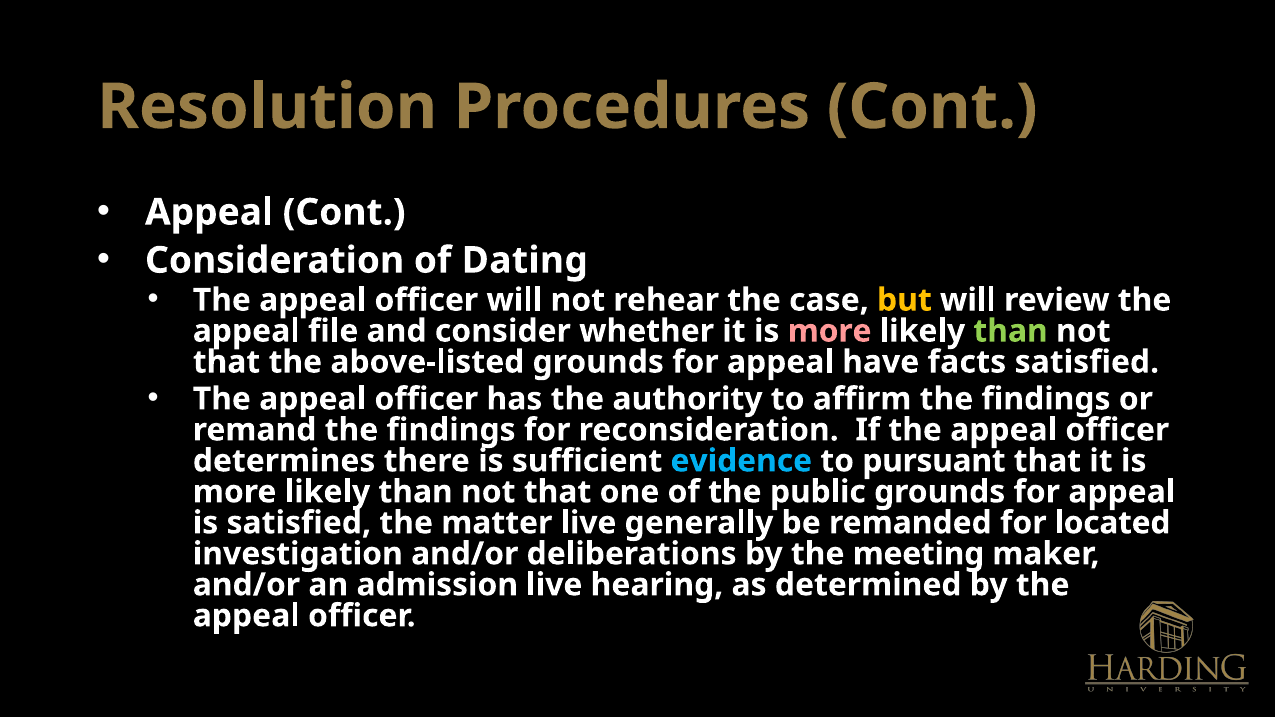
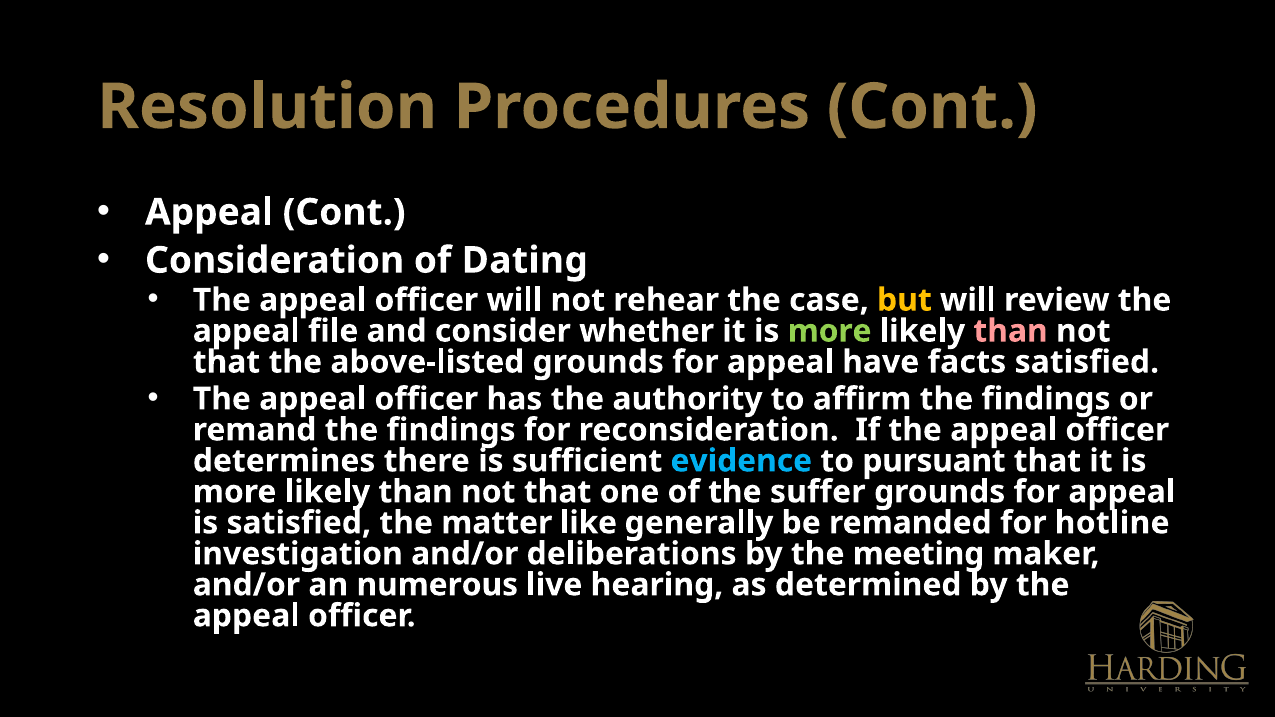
more colour: pink -> light green (830, 331)
than colour: light green -> pink (1011, 331)
public: public -> suffer (818, 492)
matter live: live -> like (589, 523)
located: located -> hotline (1112, 523)
admission: admission -> numerous (437, 585)
